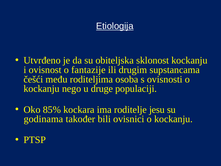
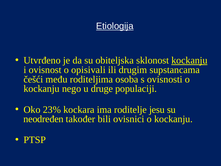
kockanju underline: none -> present (189, 60)
fantazije: fantazije -> opisivali (88, 70)
85%: 85% -> 23% (52, 109)
godinama: godinama -> neodređen (43, 119)
